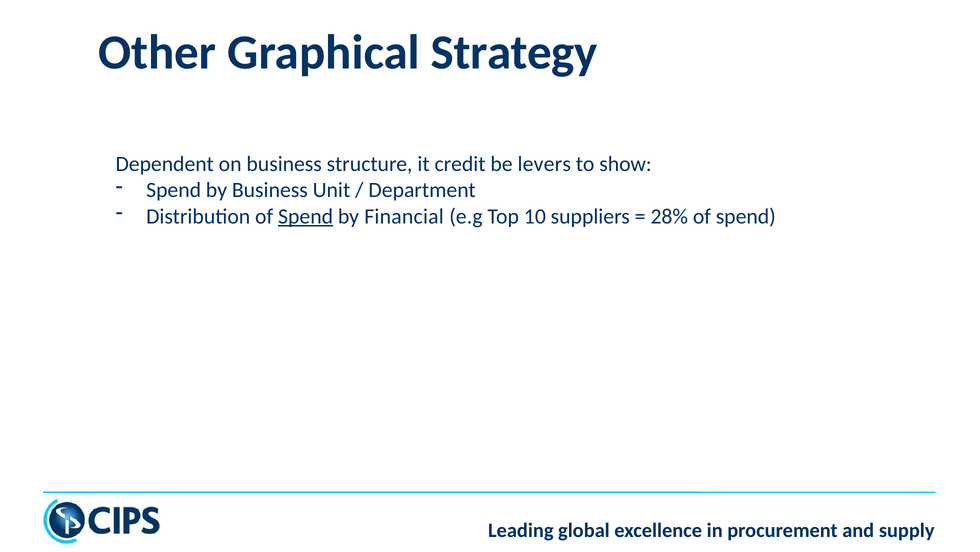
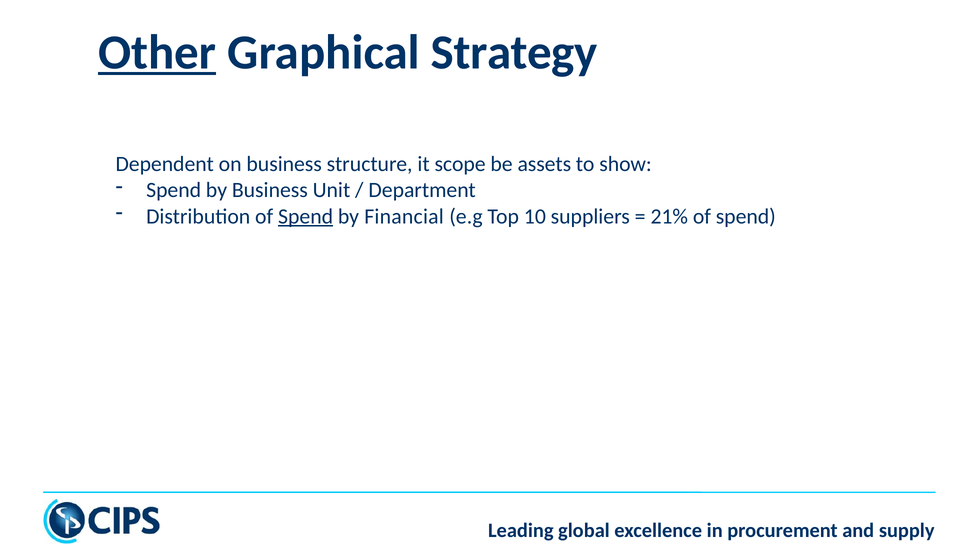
Other underline: none -> present (157, 52)
credit: credit -> scope (460, 164)
levers: levers -> assets (544, 164)
28%: 28% -> 21% (669, 216)
